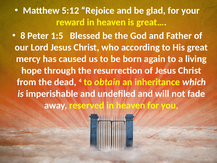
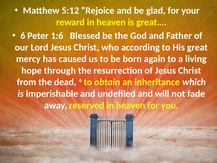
8: 8 -> 6 (23, 36)
1:5: 1:5 -> 1:6 (57, 36)
